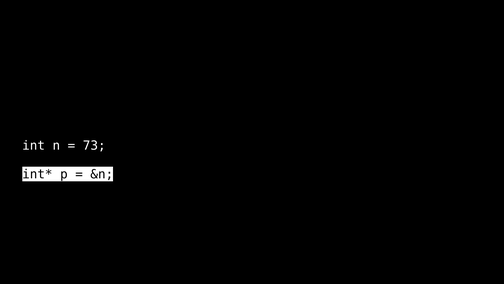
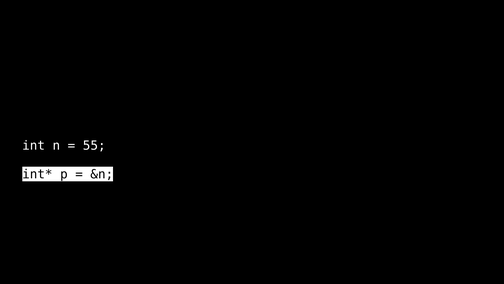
73: 73 -> 55 (94, 145)
